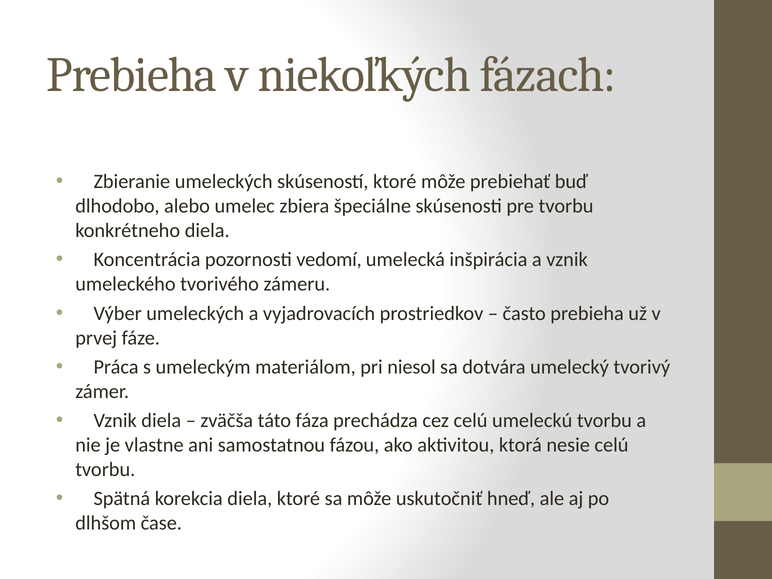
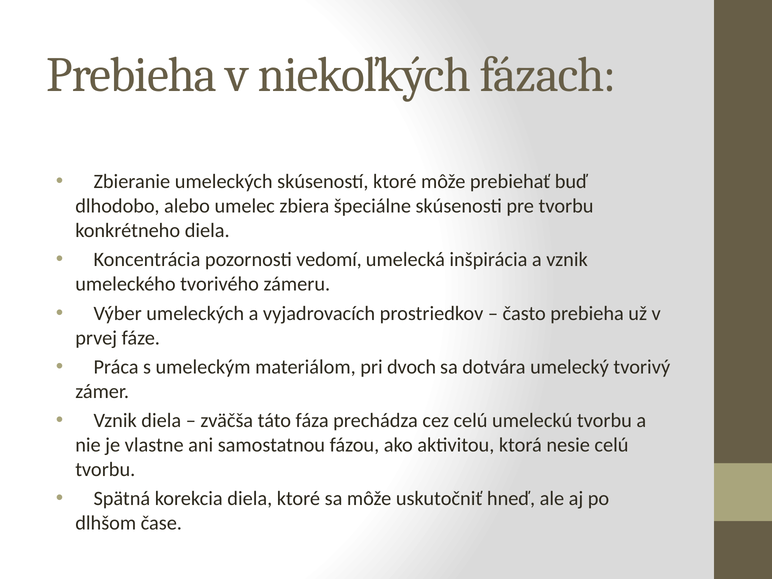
niesol: niesol -> dvoch (412, 367)
